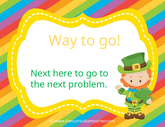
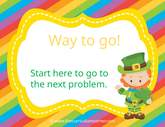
Next: Next -> Start (41, 74)
